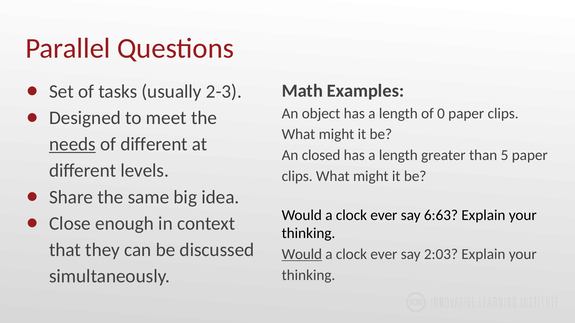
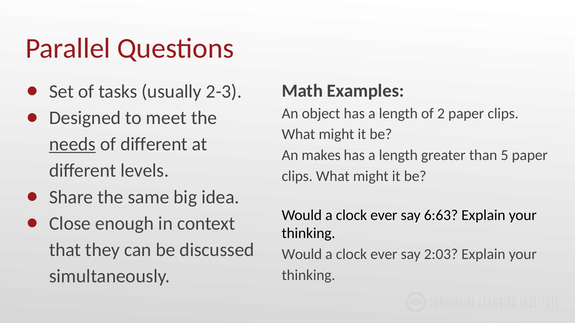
0: 0 -> 2 (441, 114)
closed: closed -> makes (321, 155)
Would underline: present -> none (302, 254)
